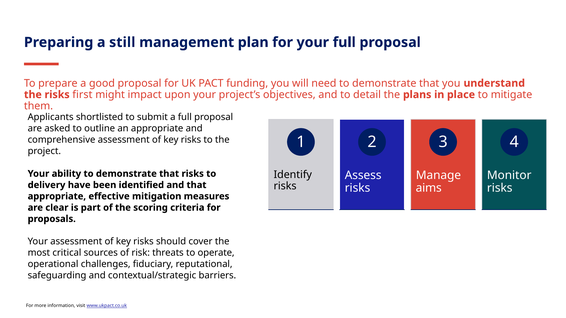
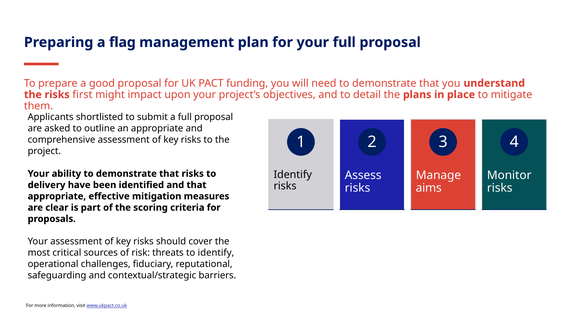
still: still -> flag (122, 42)
to operate: operate -> identify (216, 253)
